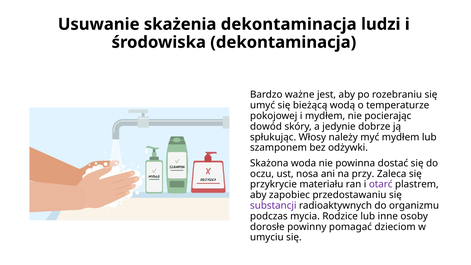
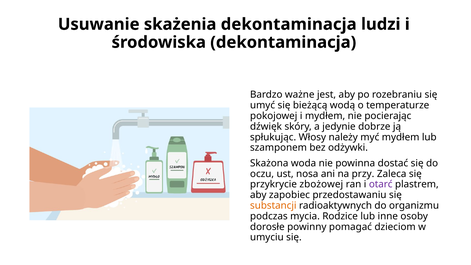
dowód: dowód -> dźwięk (266, 126)
materiału: materiału -> zbożowej (321, 184)
substancji colour: purple -> orange (273, 206)
